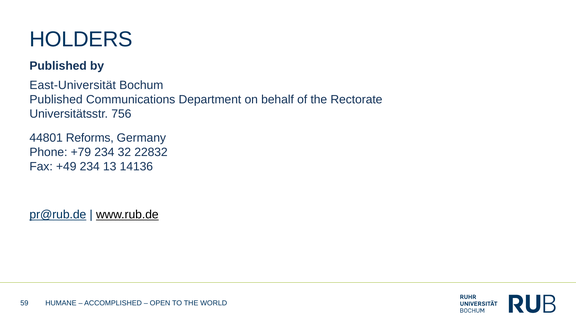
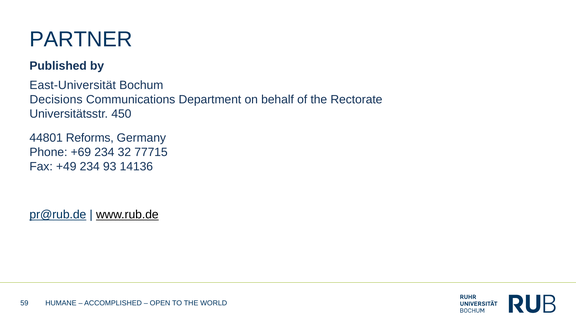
HOLDERS: HOLDERS -> PARTNER (81, 39)
Published: Published -> Decisions (56, 99)
756: 756 -> 450 (121, 114)
+79: +79 -> +69 (81, 152)
22832: 22832 -> 77715 (151, 152)
13: 13 -> 93 (110, 167)
